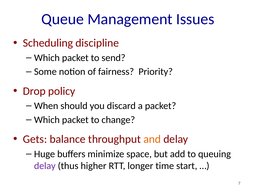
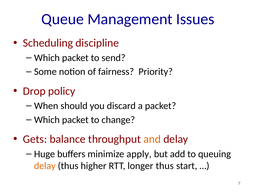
space: space -> apply (139, 154)
delay colour: purple -> orange (45, 166)
longer time: time -> thus (165, 166)
